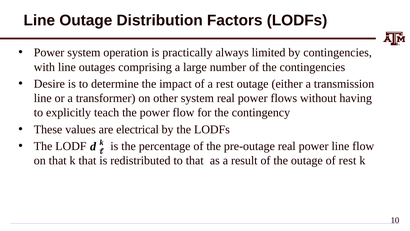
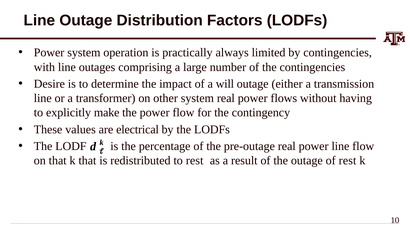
a rest: rest -> will (225, 84)
teach: teach -> make (107, 112)
to that: that -> rest (195, 160)
